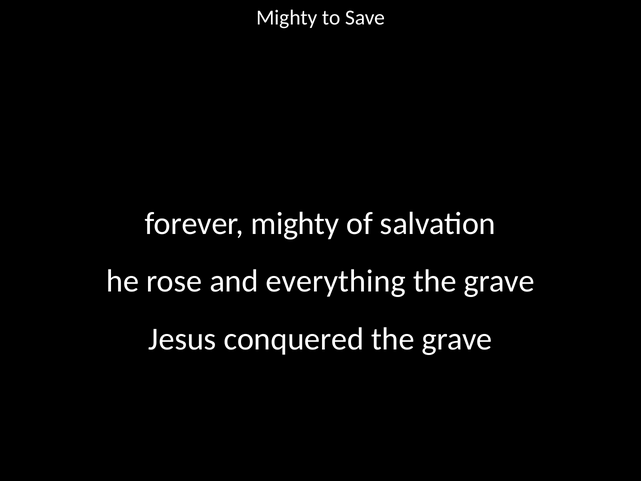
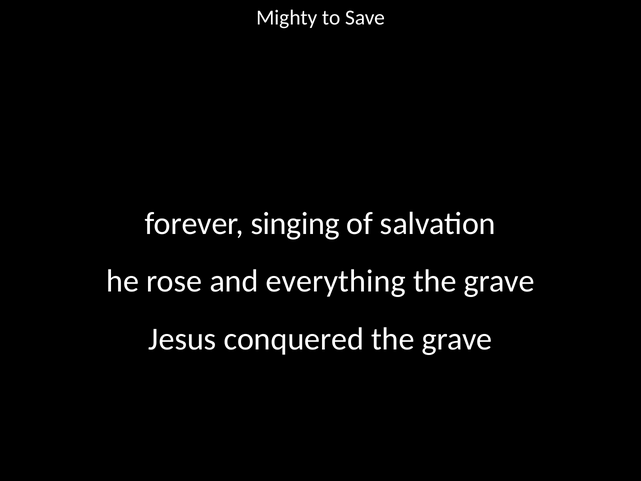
forever mighty: mighty -> singing (295, 223)
